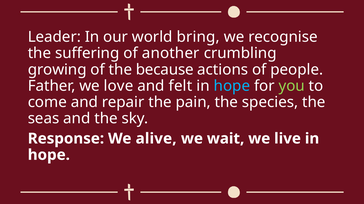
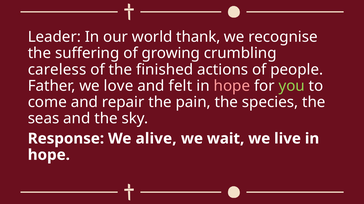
bring: bring -> thank (198, 37)
another: another -> growing (171, 53)
growing: growing -> careless (57, 70)
because: because -> finished (165, 70)
hope colour: light blue -> pink (232, 86)
